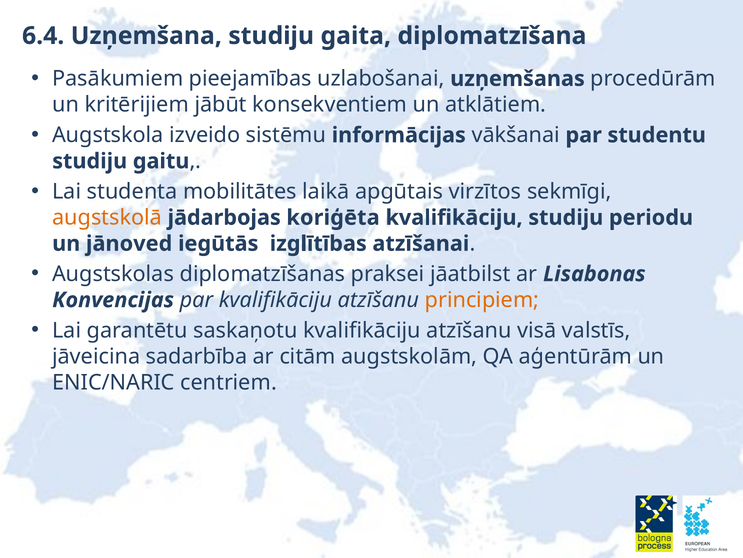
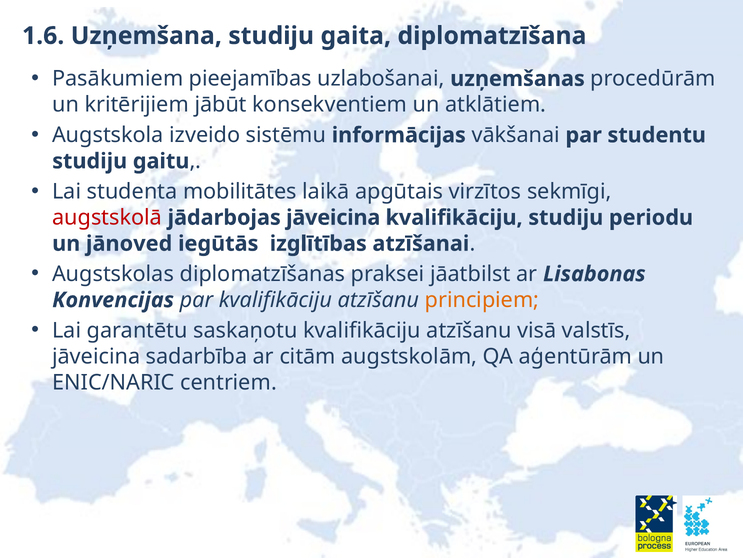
6.4: 6.4 -> 1.6 (43, 36)
augstskolā colour: orange -> red (107, 217)
jādarbojas koriģēta: koriģēta -> jāveicina (333, 217)
